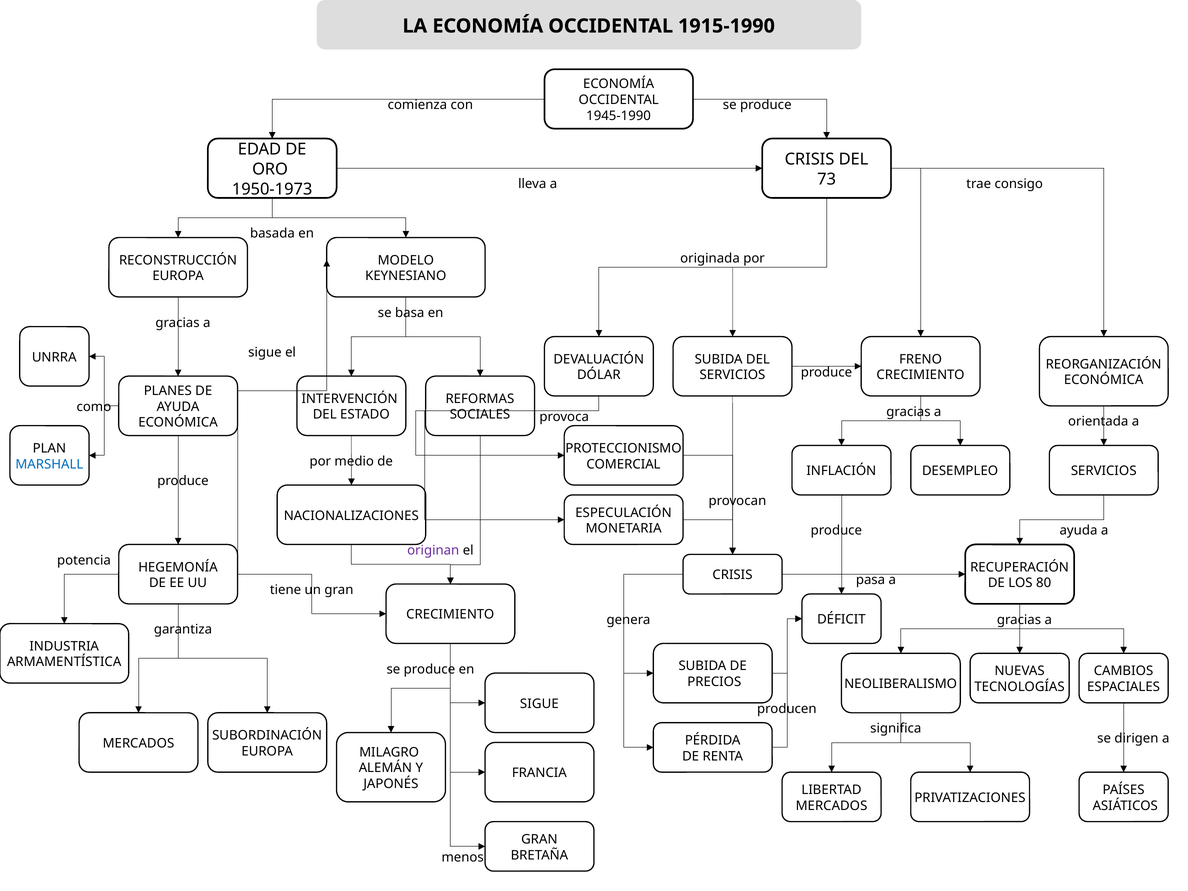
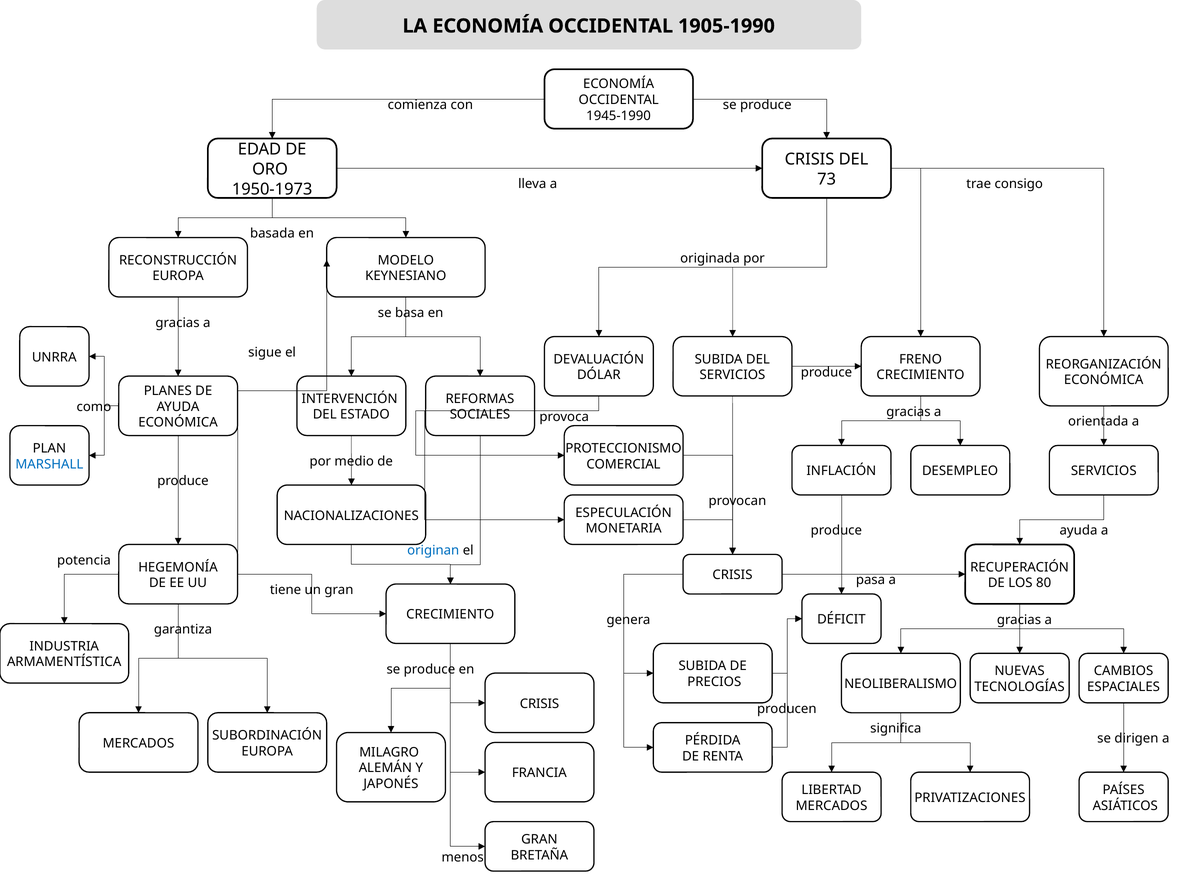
1915-1990: 1915-1990 -> 1905-1990 (726, 26)
originan colour: purple -> blue (433, 550)
SIGUE: SIGUE -> CRISIS (539, 704)
